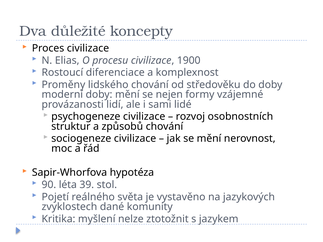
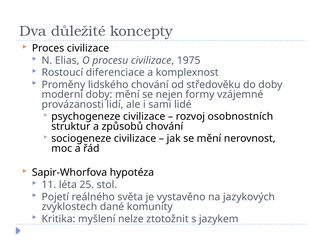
1900: 1900 -> 1975 (189, 61)
90: 90 -> 11 (49, 185)
39: 39 -> 25 (87, 185)
